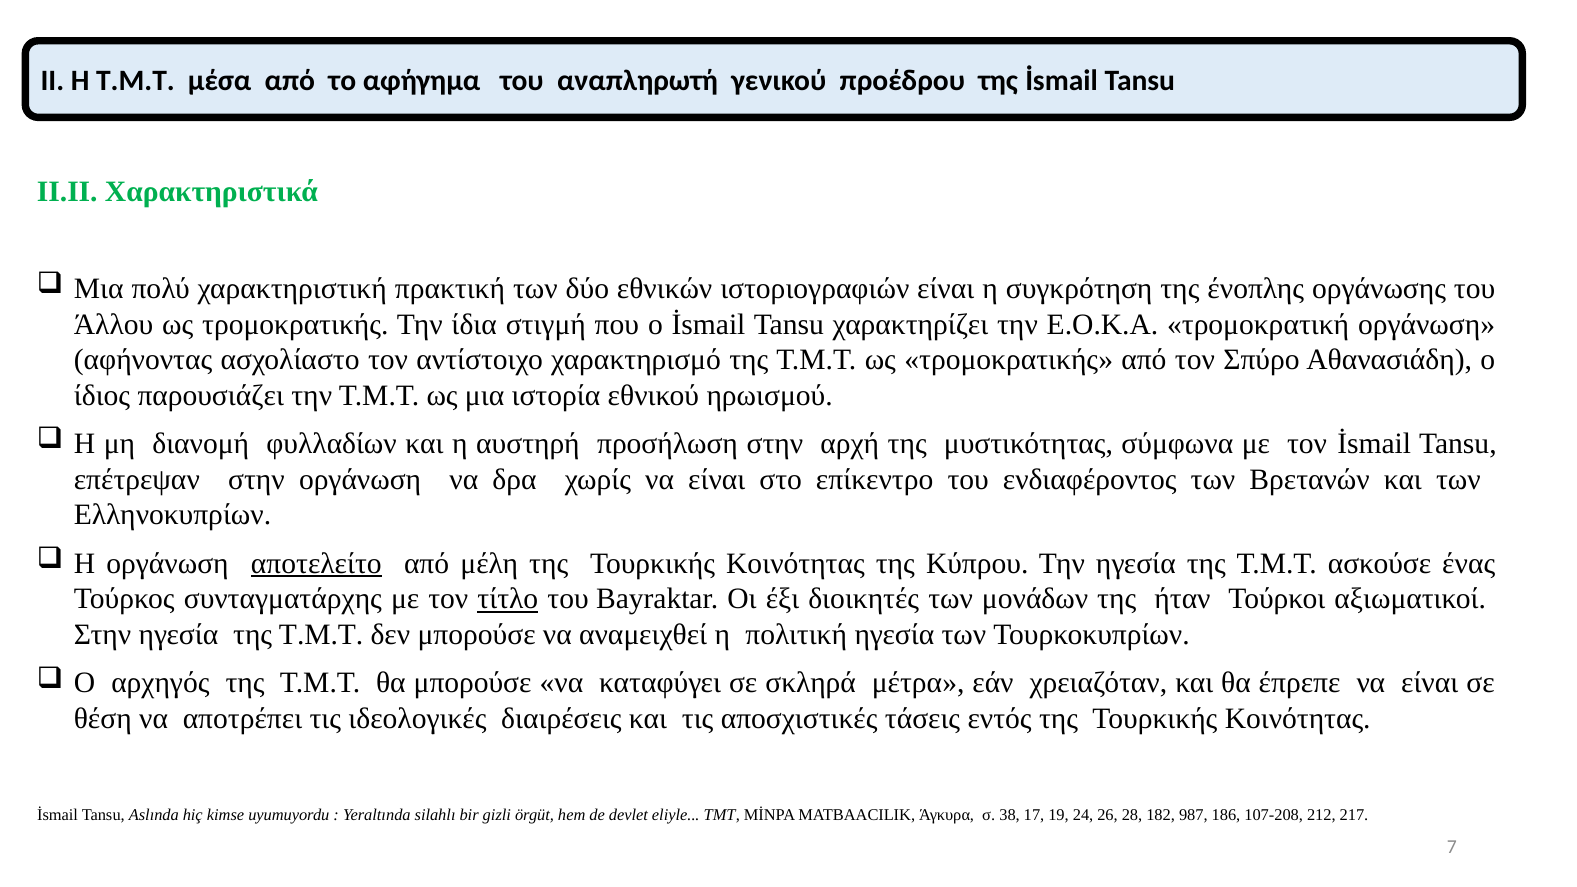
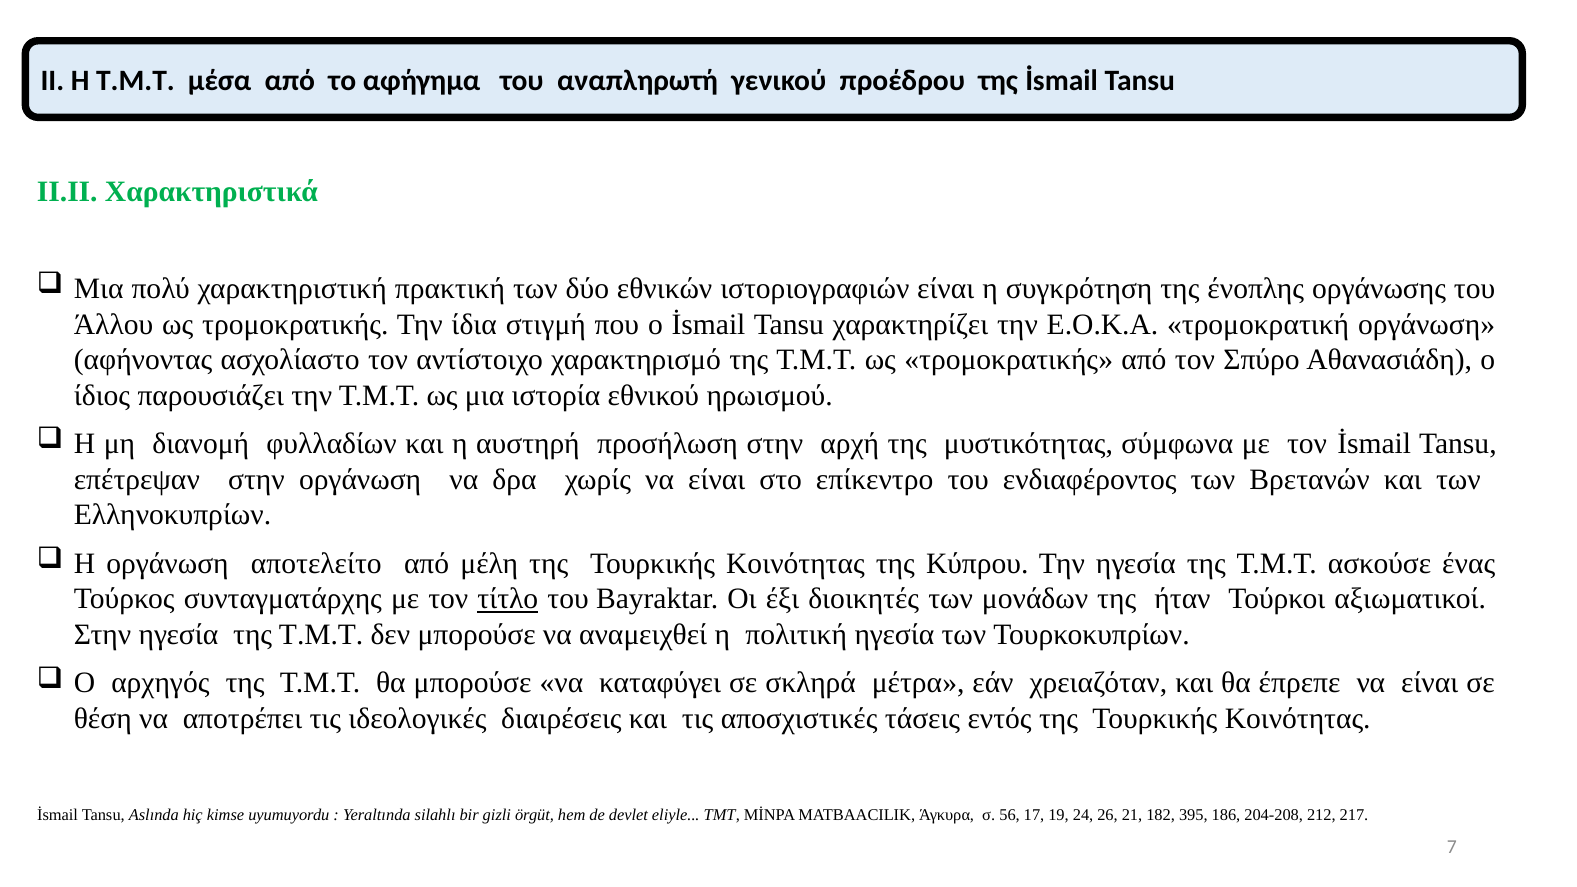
αποτελείτο underline: present -> none (316, 564)
38: 38 -> 56 (1010, 816)
28: 28 -> 21 (1132, 816)
987: 987 -> 395 (1193, 816)
107-208: 107-208 -> 204-208 (1274, 816)
